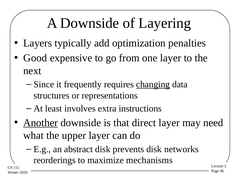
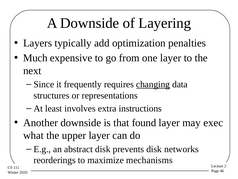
Good: Good -> Much (35, 58)
Another underline: present -> none (41, 122)
direct: direct -> found (144, 122)
need: need -> exec (213, 122)
